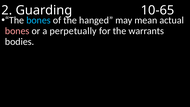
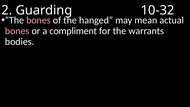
10-65: 10-65 -> 10-32 (158, 10)
bones colour: light blue -> pink (38, 20)
perpetually: perpetually -> compliment (73, 31)
